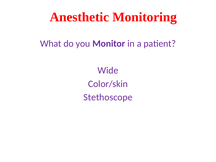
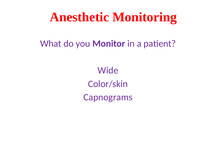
Stethoscope: Stethoscope -> Capnograms (108, 97)
